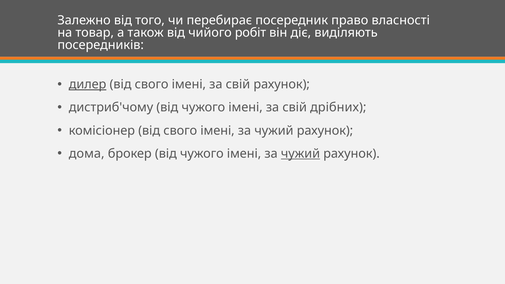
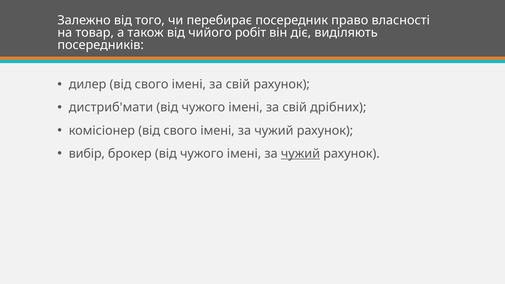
дилер underline: present -> none (88, 84)
дистриб'чому: дистриб'чому -> дистриб'мати (111, 107)
дома: дома -> вибір (87, 154)
